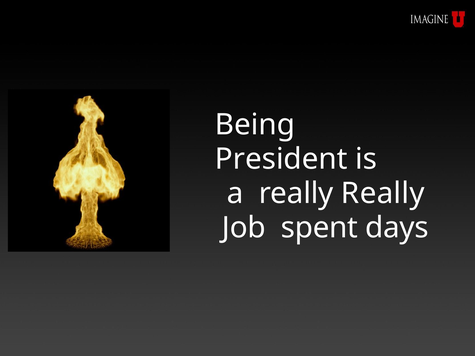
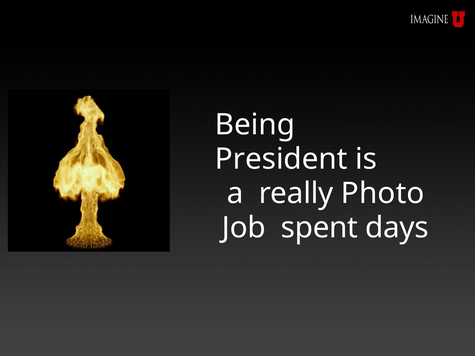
really Really: Really -> Photo (383, 194)
